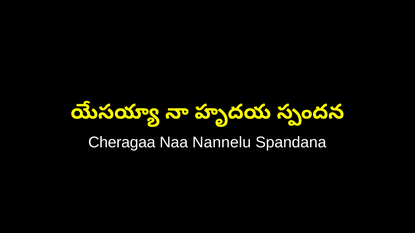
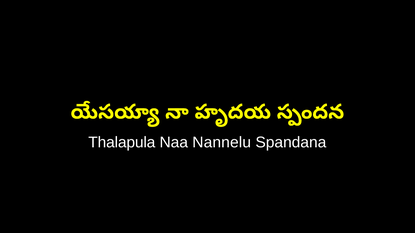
Cheragaa: Cheragaa -> Thalapula (122, 143)
